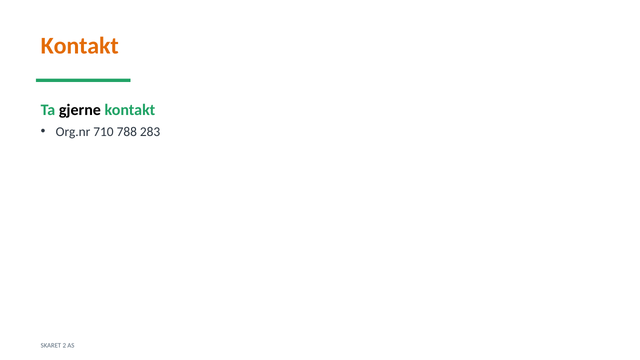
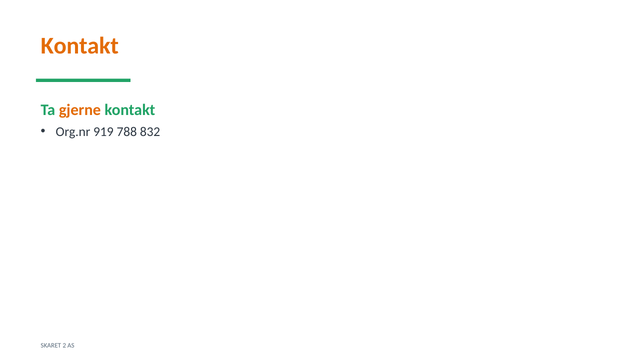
gjerne colour: black -> orange (80, 110)
710: 710 -> 919 (103, 132)
283: 283 -> 832 (150, 132)
